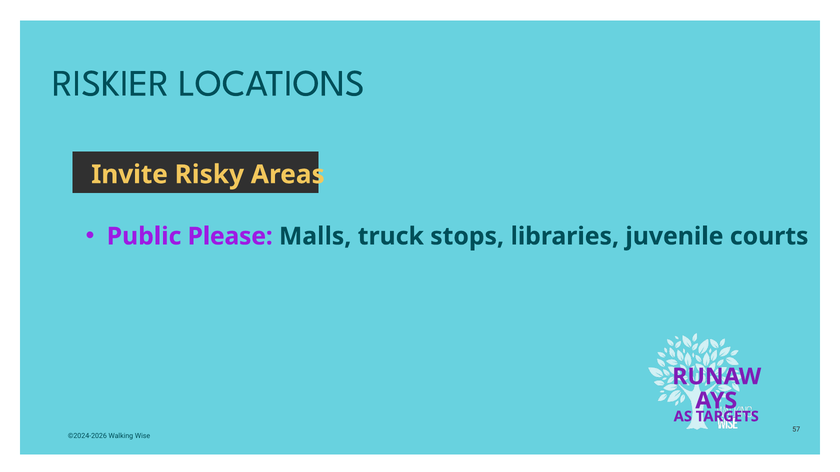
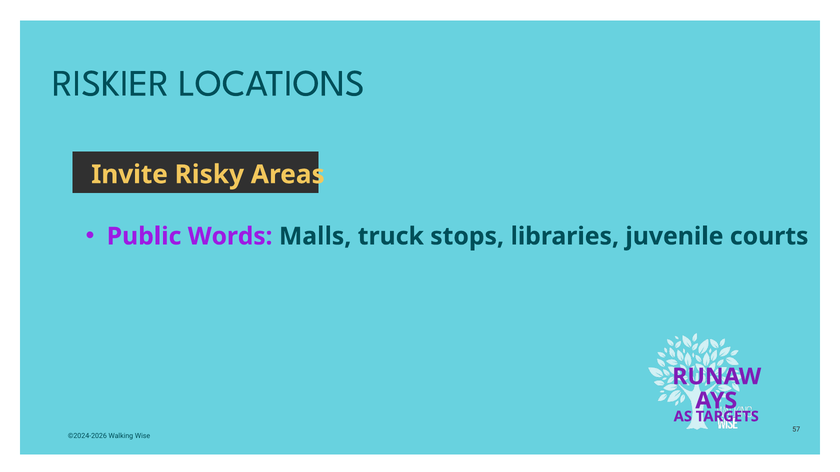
Please: Please -> Words (230, 237)
